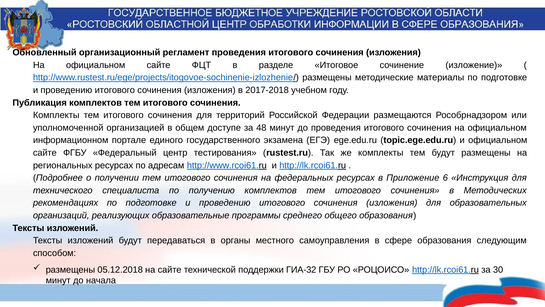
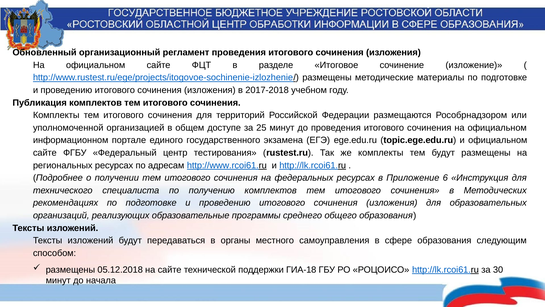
48: 48 -> 25 (261, 128)
ГИА-32: ГИА-32 -> ГИА-18 (301, 269)
